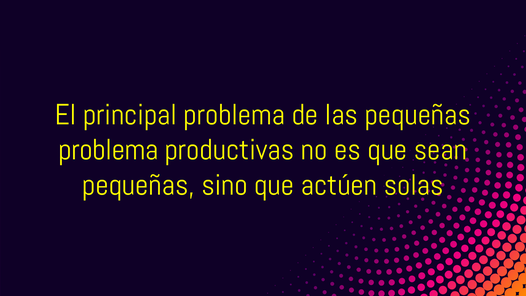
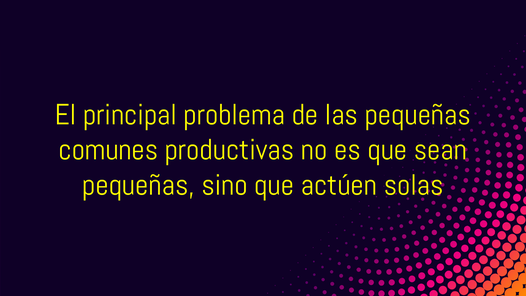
problema: problema -> comunes (108, 150)
